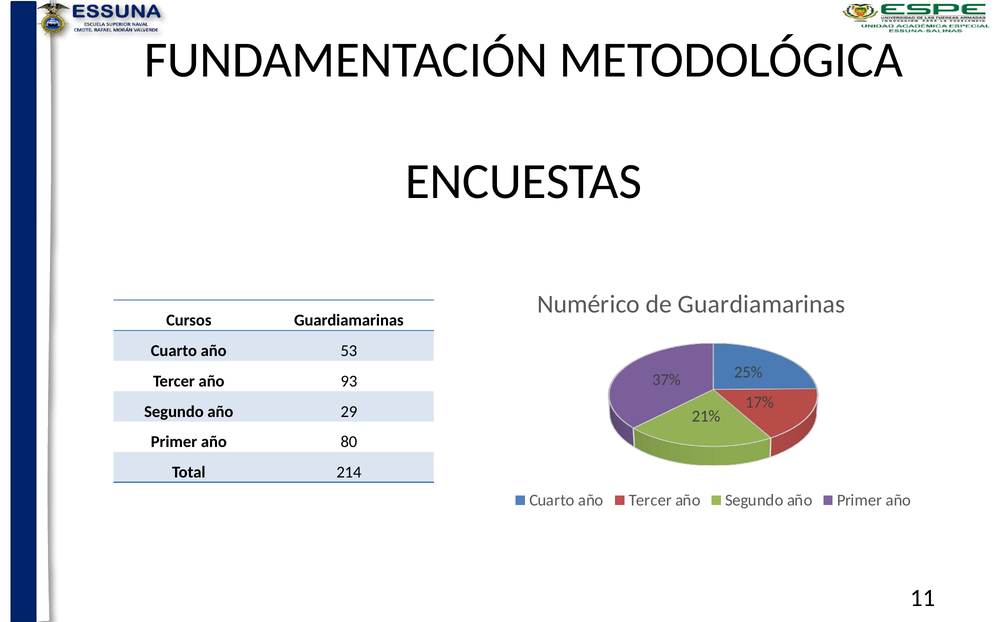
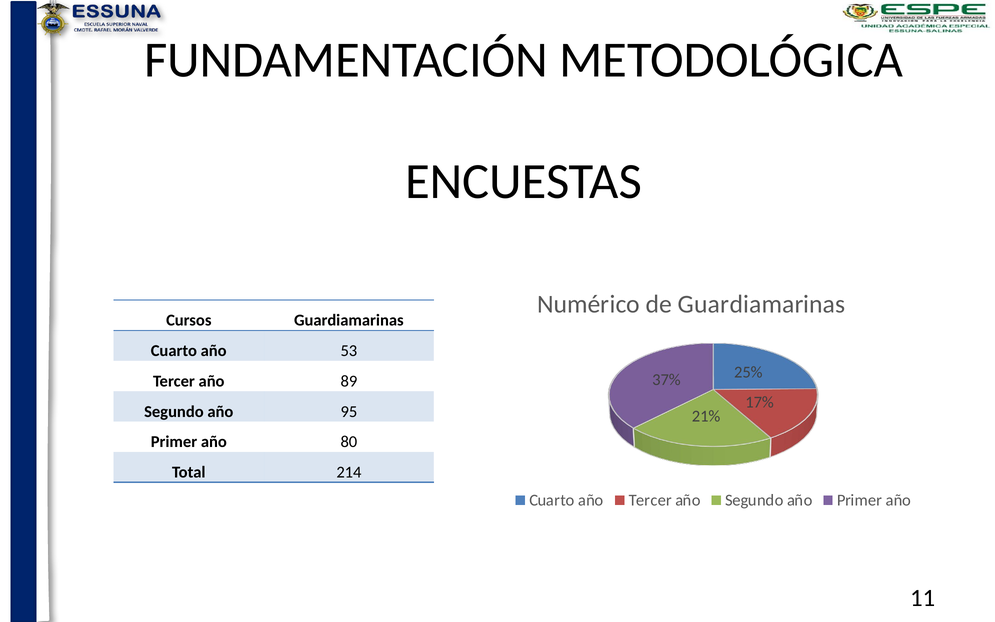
93: 93 -> 89 (349, 381)
29: 29 -> 95 (349, 411)
